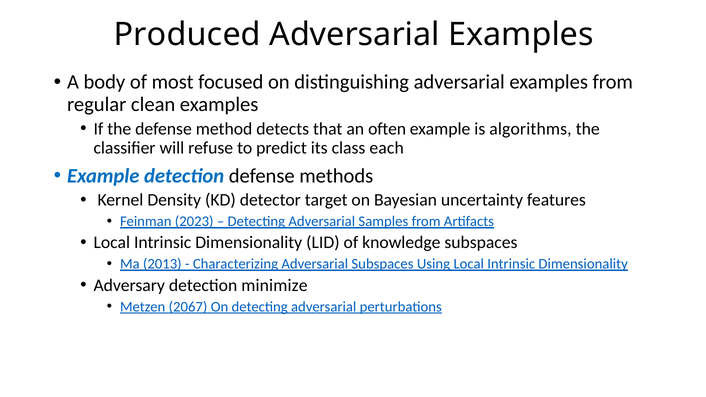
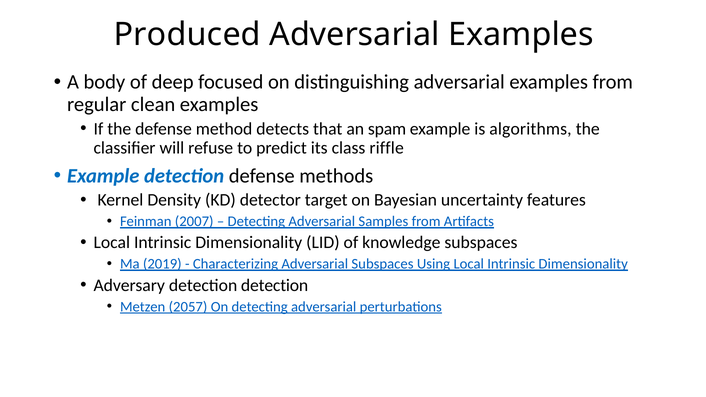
most: most -> deep (173, 82)
often: often -> spam (387, 129)
each: each -> riffle (387, 148)
2023: 2023 -> 2007 (194, 222)
2013: 2013 -> 2019 (162, 264)
detection minimize: minimize -> detection (275, 285)
2067: 2067 -> 2057 (188, 307)
